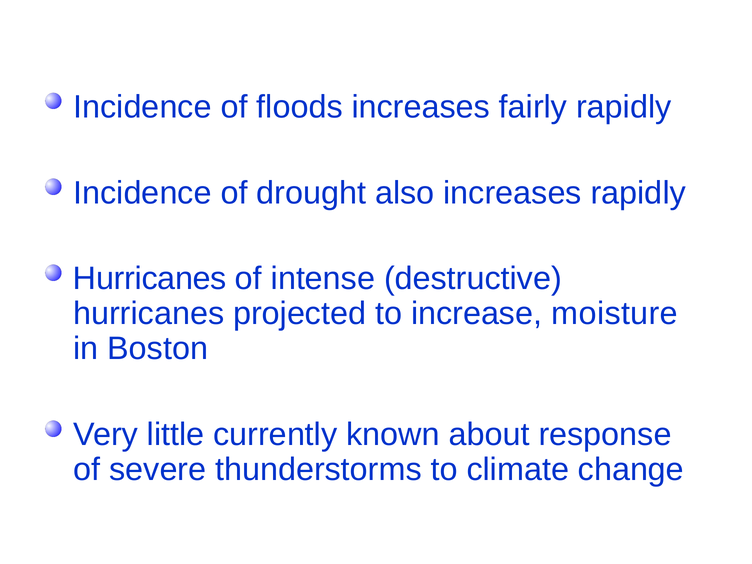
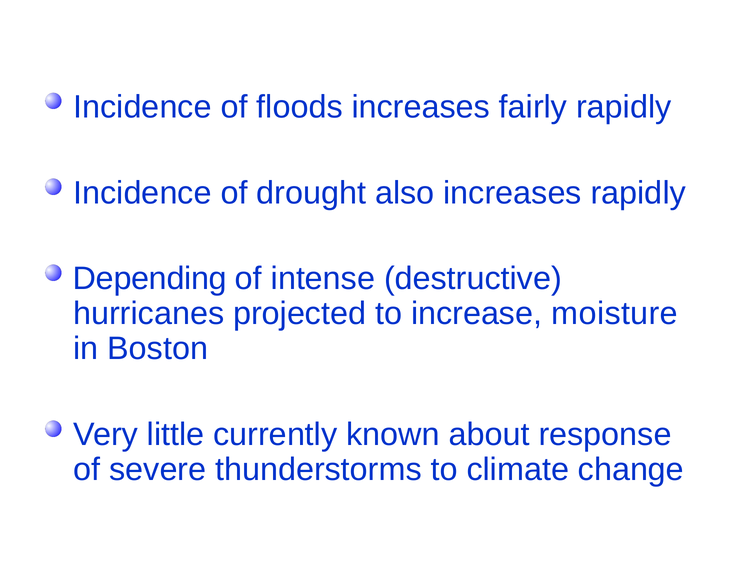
Hurricanes: Hurricanes -> Depending (150, 279)
